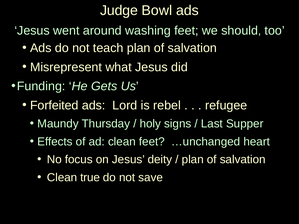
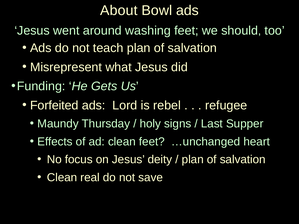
Judge: Judge -> About (119, 10)
true: true -> real (90, 178)
